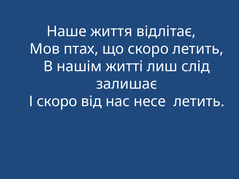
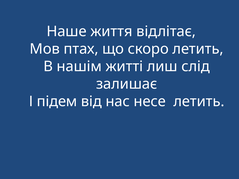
І скоро: скоро -> підем (57, 102)
